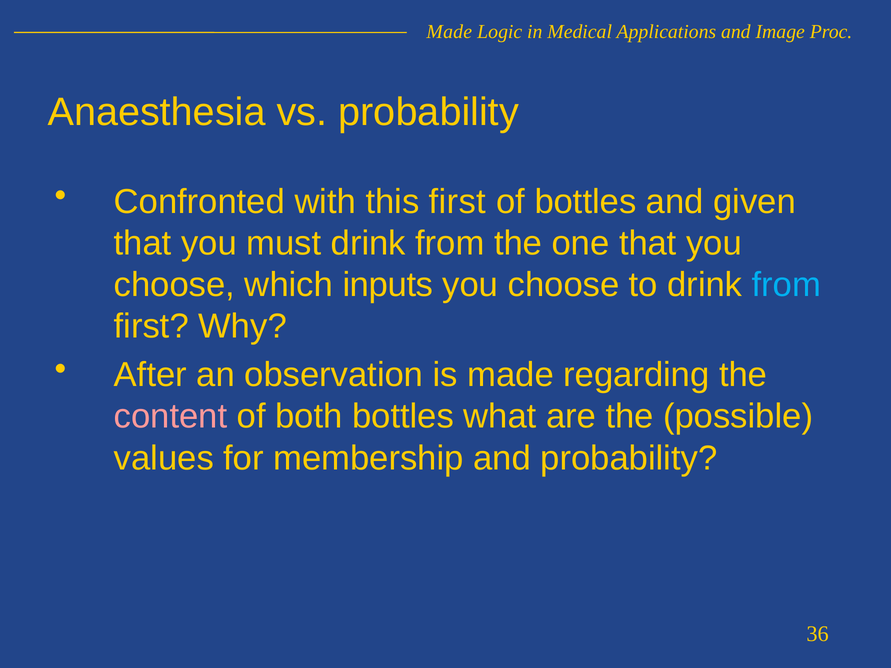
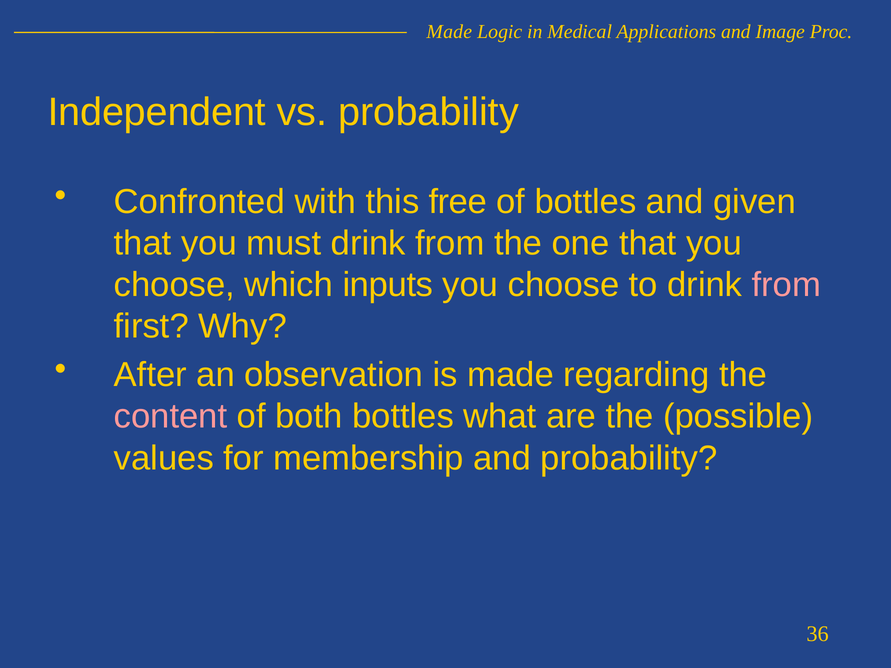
Anaesthesia: Anaesthesia -> Independent (157, 112)
this first: first -> free (458, 202)
from colour: light blue -> pink (786, 285)
